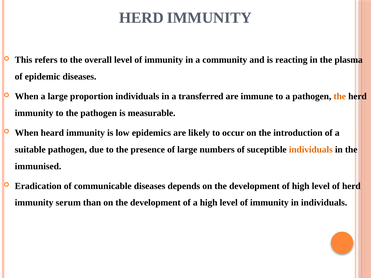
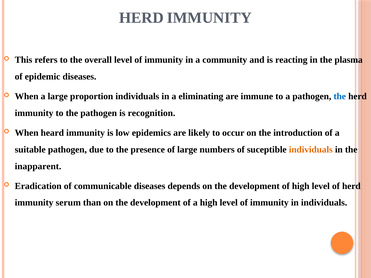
transferred: transferred -> eliminating (201, 96)
the colour: orange -> blue (340, 96)
measurable: measurable -> recognition (152, 113)
immunised: immunised -> inapparent (38, 166)
